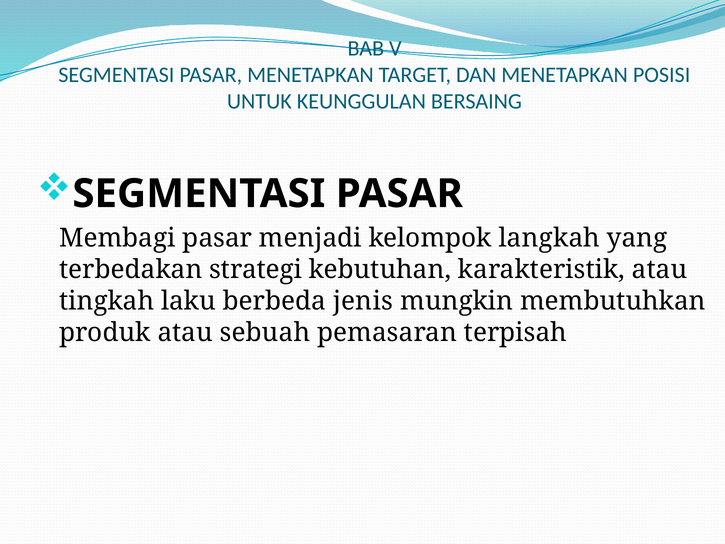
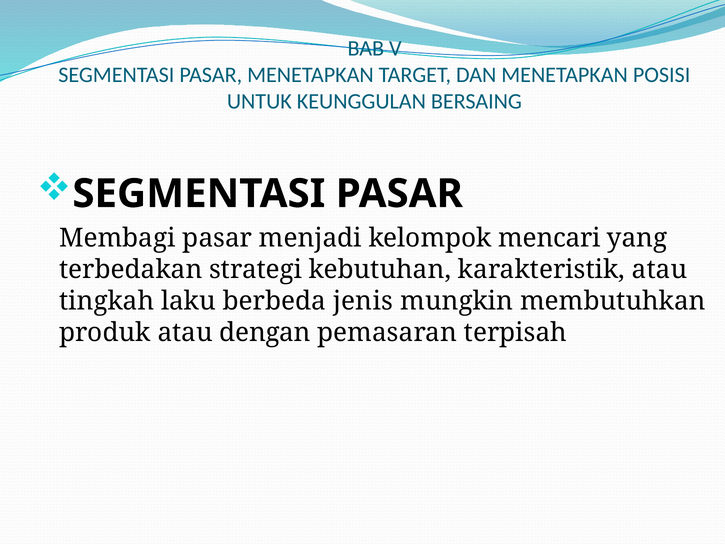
langkah: langkah -> mencari (550, 238)
sebuah: sebuah -> dengan (265, 332)
